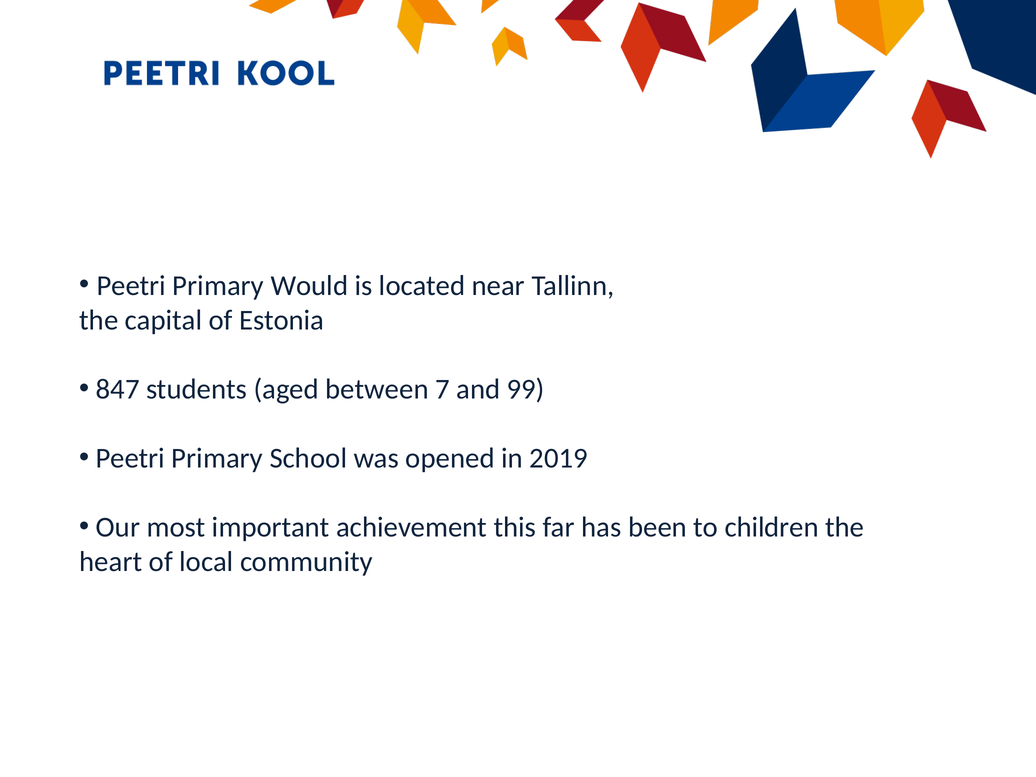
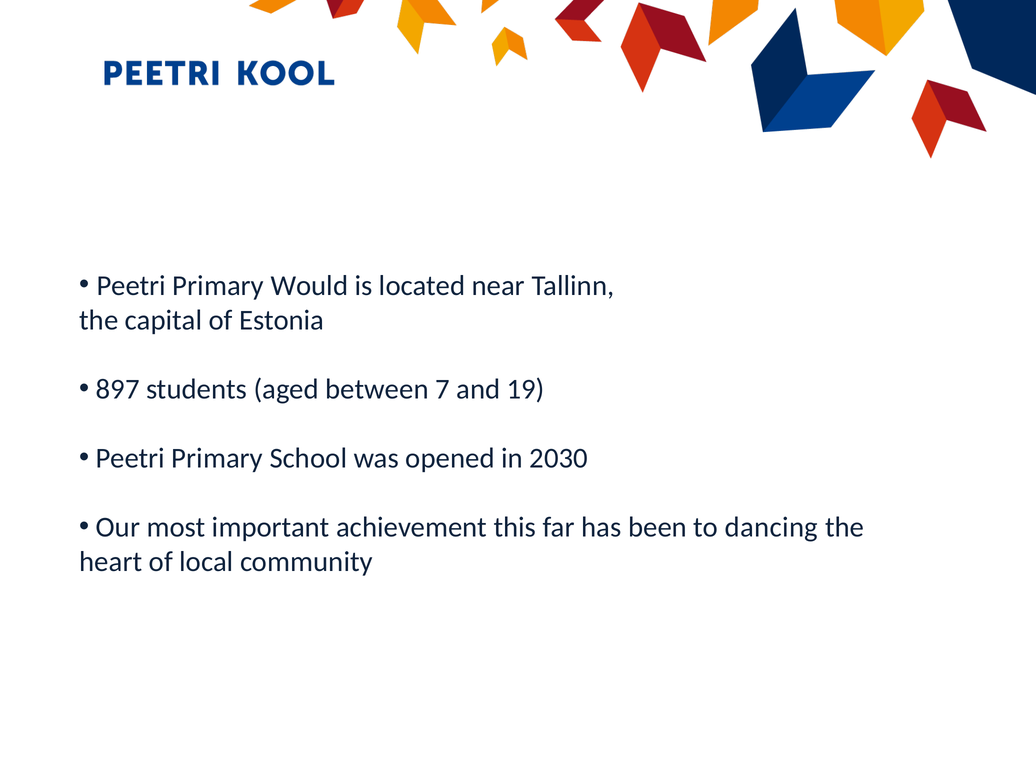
847: 847 -> 897 (118, 389)
99: 99 -> 19 (526, 389)
2019: 2019 -> 2030 (559, 458)
children: children -> dancing (771, 527)
